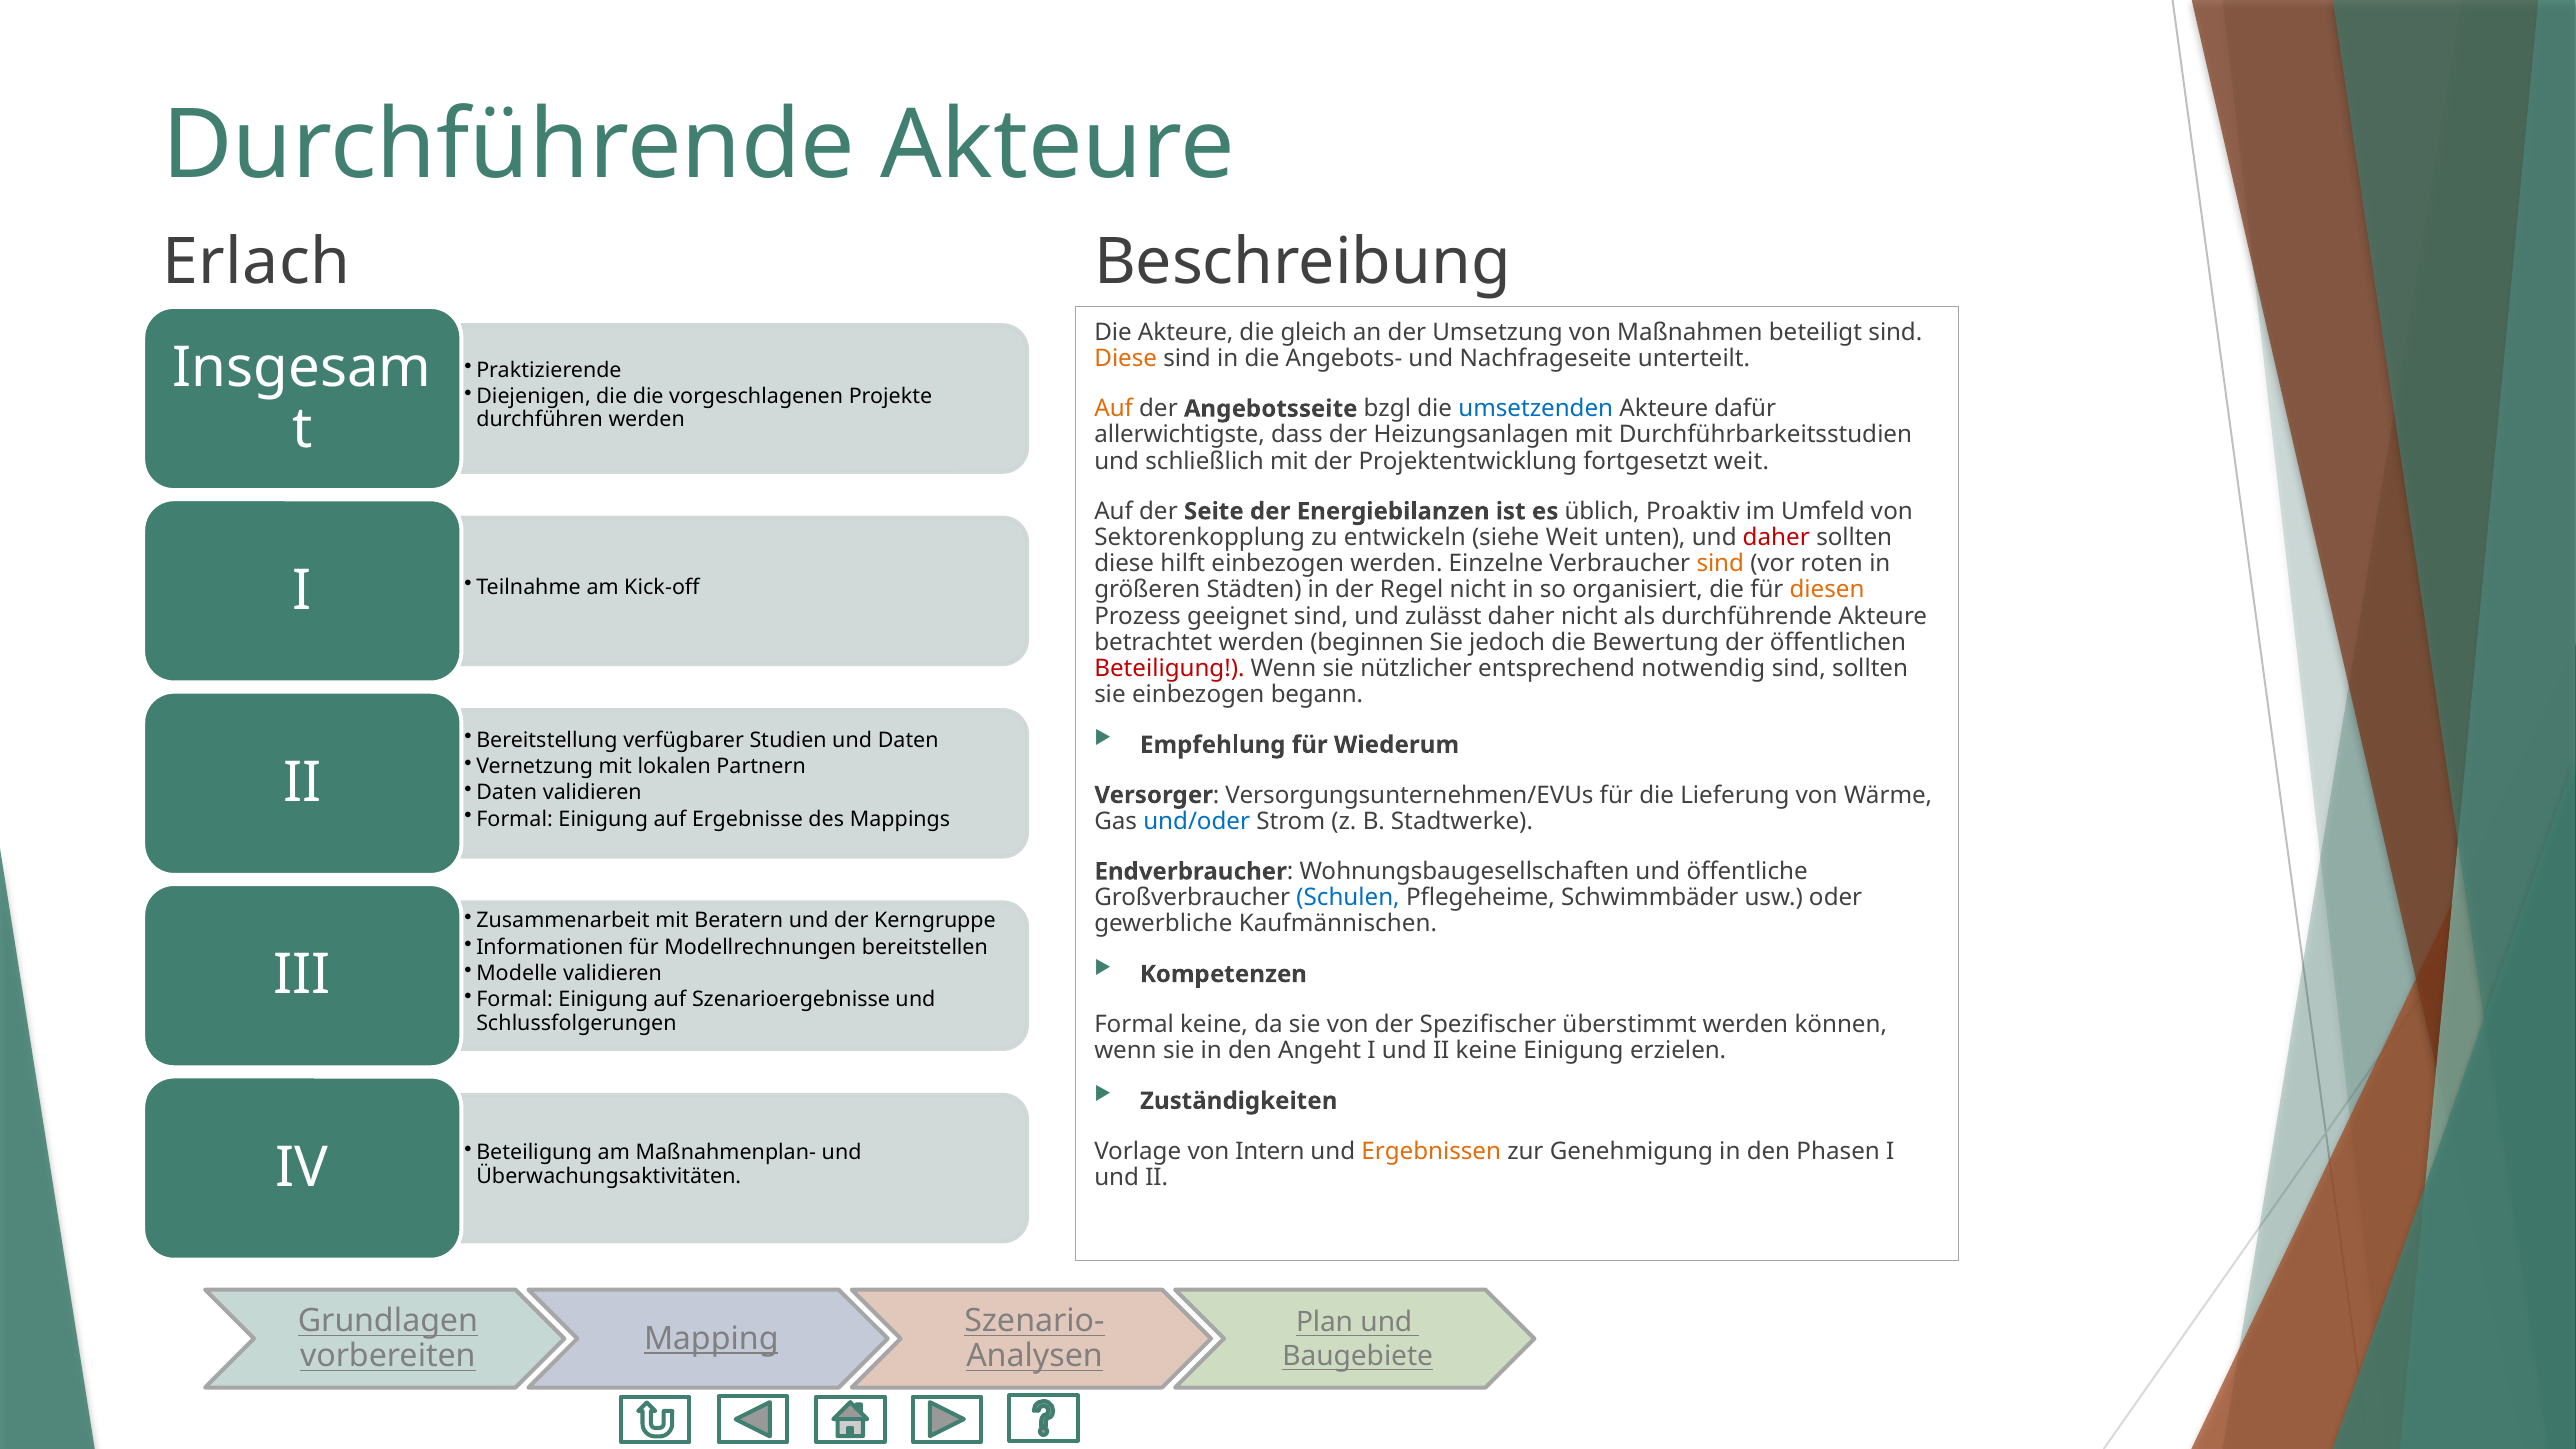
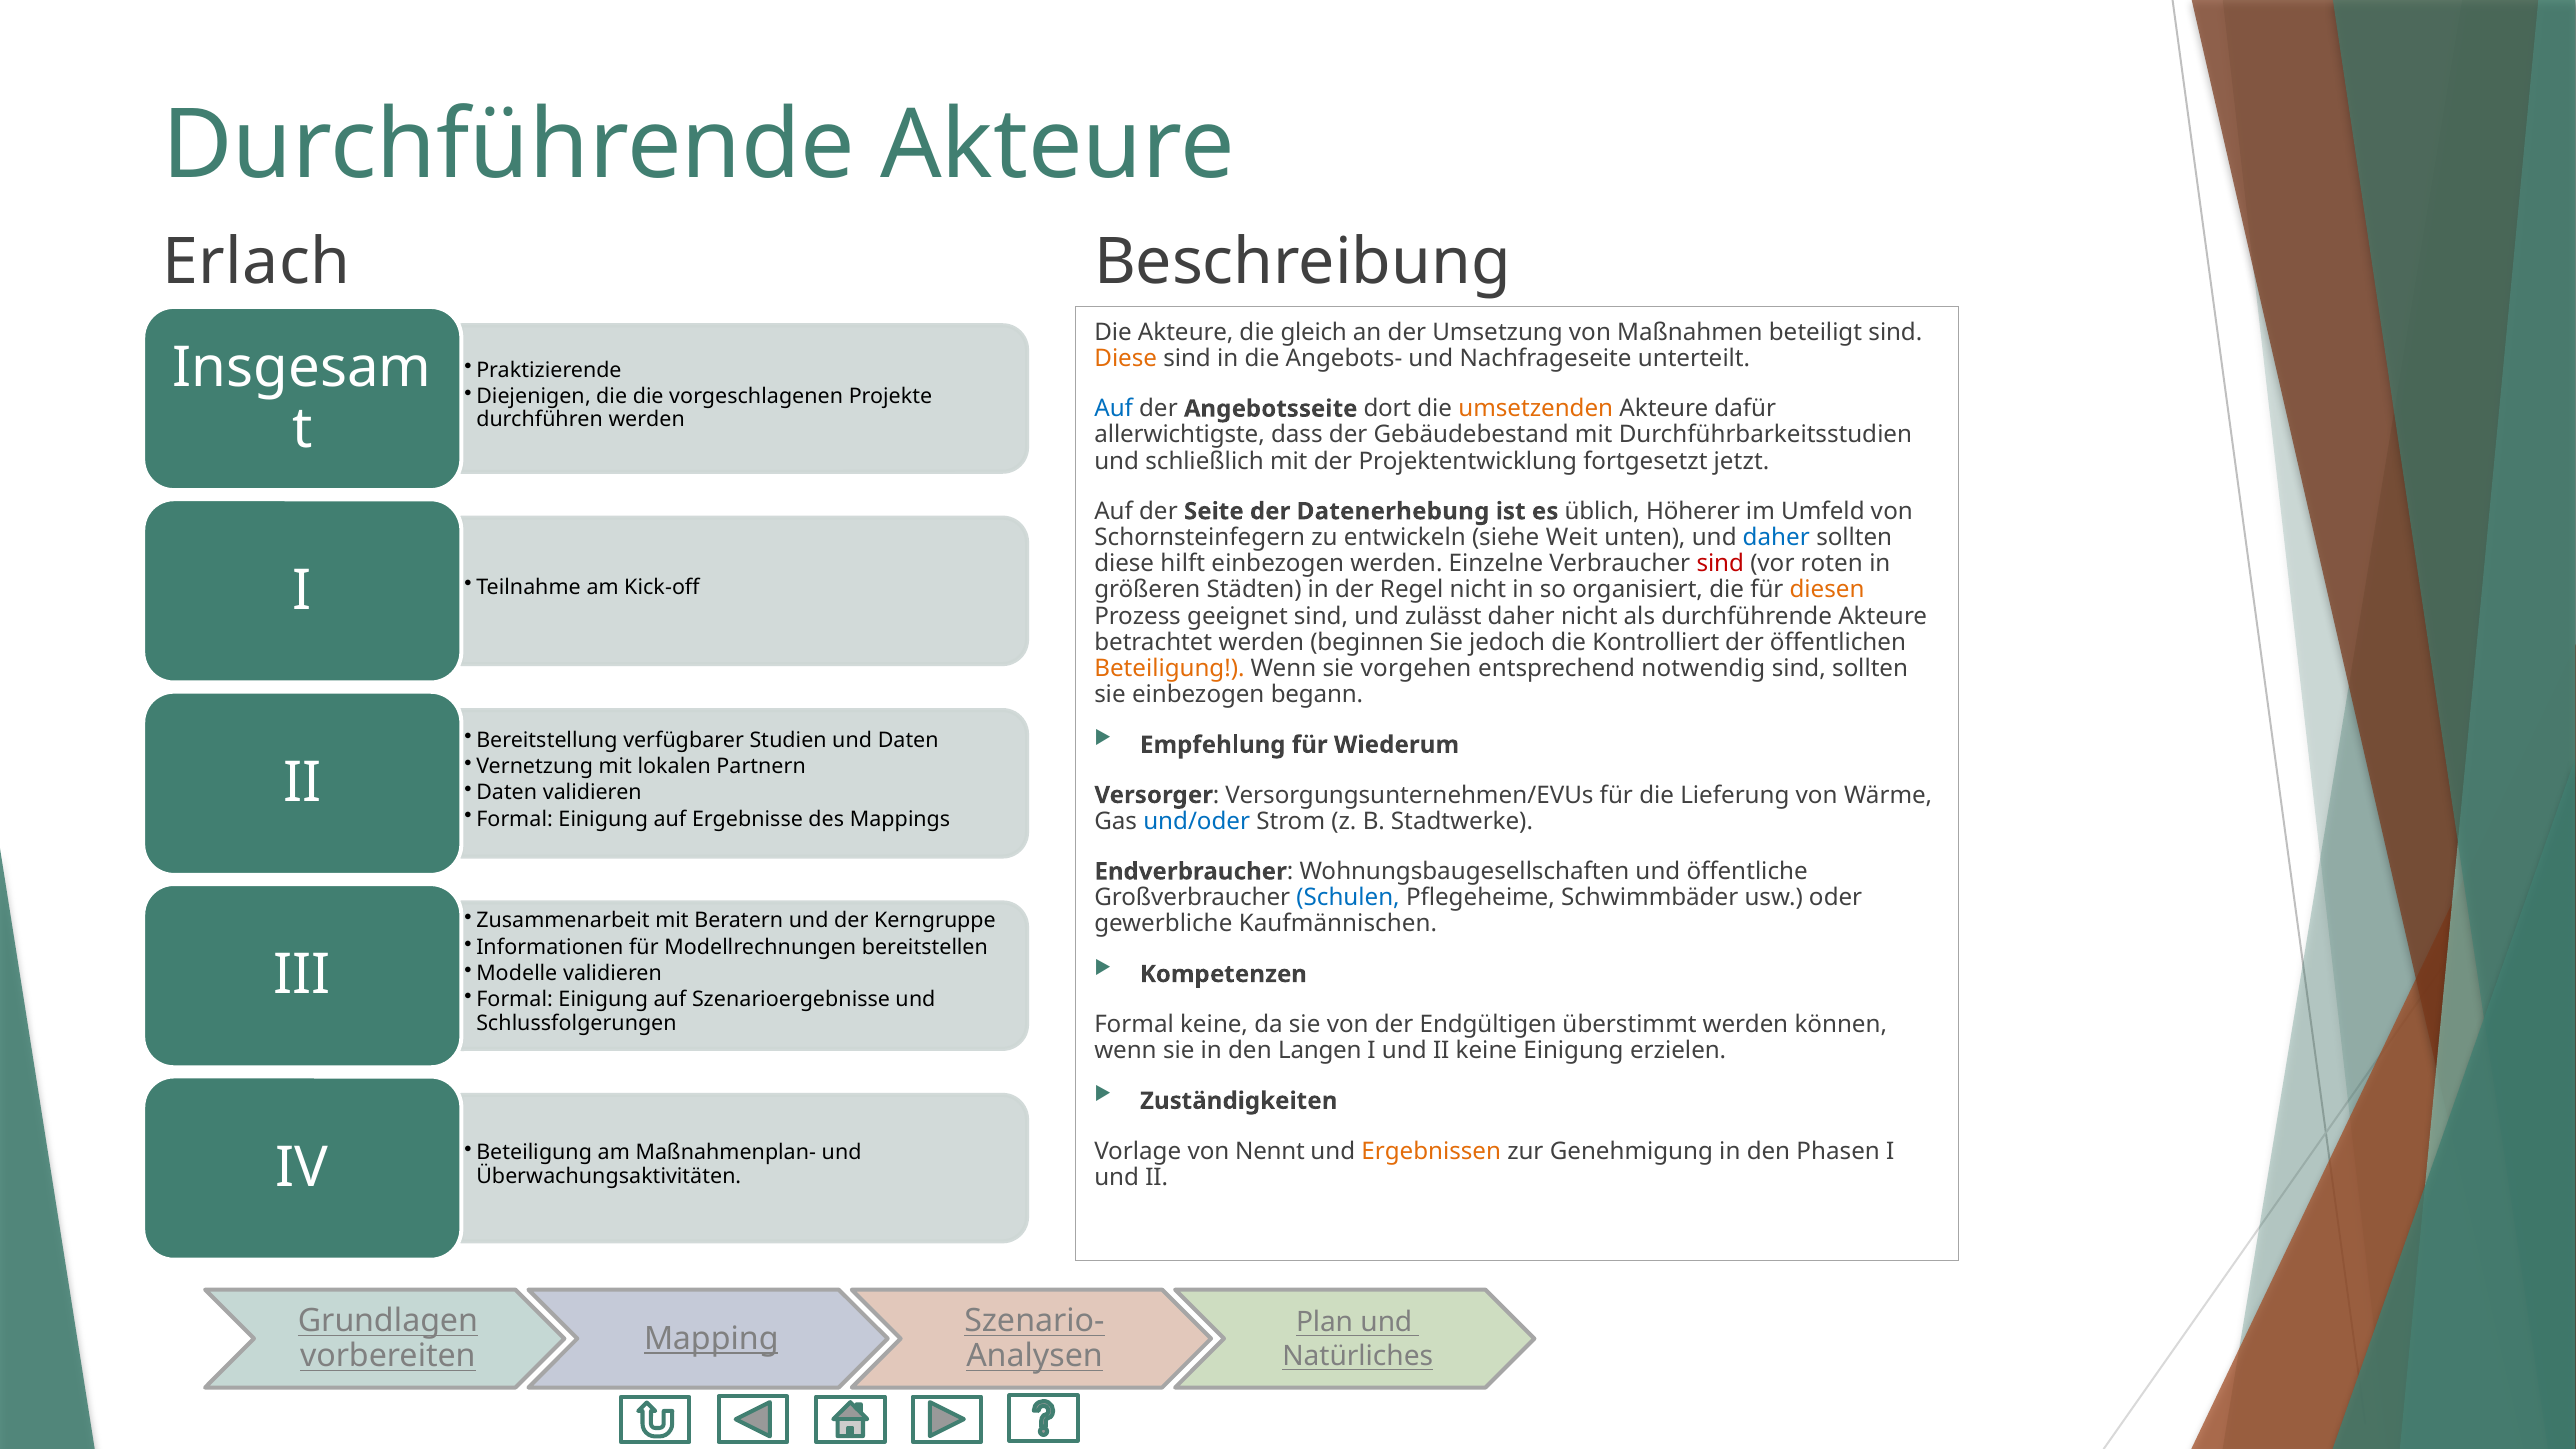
Auf colour: orange -> blue (1114, 409)
bzgl: bzgl -> dort (1387, 409)
umsetzenden colour: blue -> orange (1536, 409)
Heizungsanlagen: Heizungsanlagen -> Gebäudebestand (1471, 435)
fortgesetzt weit: weit -> jetzt (1742, 461)
Energiebilanzen: Energiebilanzen -> Datenerhebung (1393, 511)
Proaktiv: Proaktiv -> Höherer (1693, 511)
Sektorenkopplung: Sektorenkopplung -> Schornsteinfegern (1200, 538)
daher colour: red -> blue (1776, 538)
sind colour: orange -> red (1720, 564)
Bewertung: Bewertung -> Kontrolliert (1656, 642)
Beteiligung colour: red -> orange (1169, 668)
nützlicher: nützlicher -> vorgehen (1416, 668)
Spezifischer: Spezifischer -> Endgültigen (1488, 1024)
Angeht: Angeht -> Langen (1320, 1051)
Intern: Intern -> Nennt (1270, 1151)
Baugebiete: Baugebiete -> Natürliches (1358, 1357)
